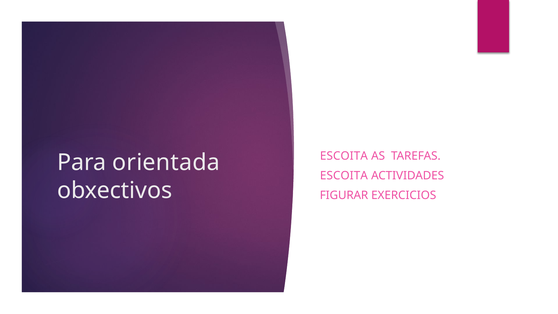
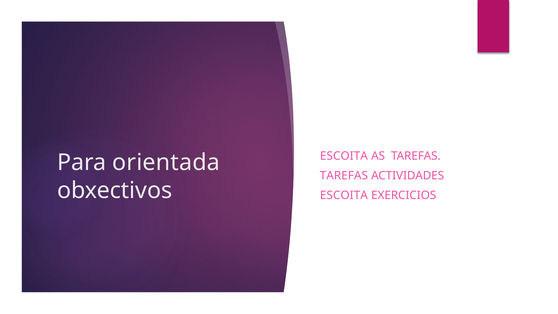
ESCOITA: ESCOITA -> TAREFAS (344, 176)
FIGURAR: FIGURAR -> ESCOITA (344, 195)
